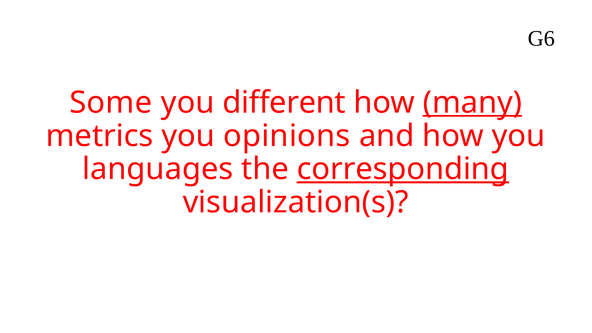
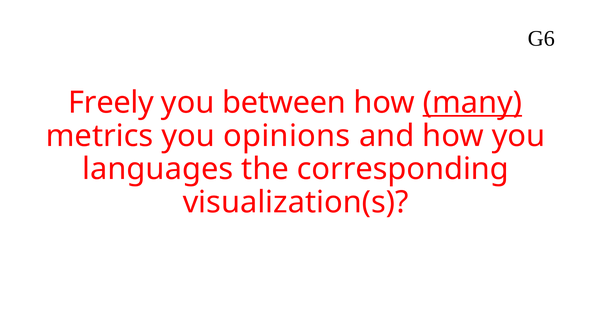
Some: Some -> Freely (111, 103)
different: different -> between (284, 103)
corresponding underline: present -> none (403, 169)
